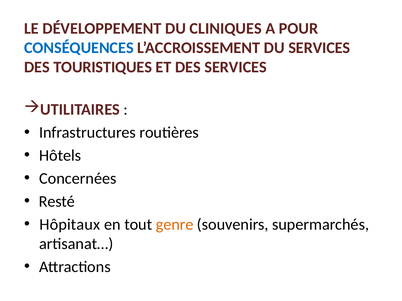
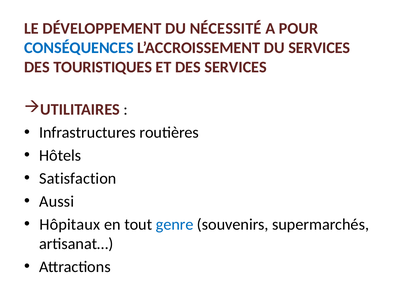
CLINIQUES: CLINIQUES -> NÉCESSITÉ (226, 28)
Concernées: Concernées -> Satisfaction (78, 179)
Resté: Resté -> Aussi (57, 202)
genre colour: orange -> blue (175, 225)
